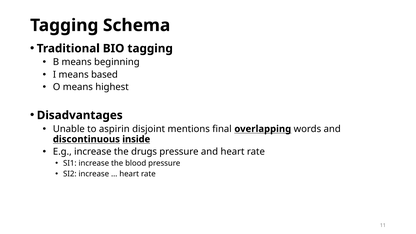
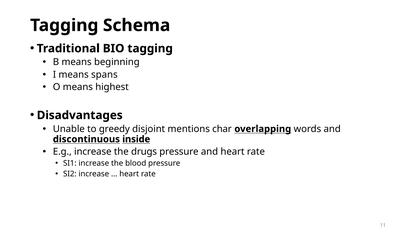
based: based -> spans (104, 75)
aspirin: aspirin -> greedy (114, 129)
final: final -> char (222, 129)
